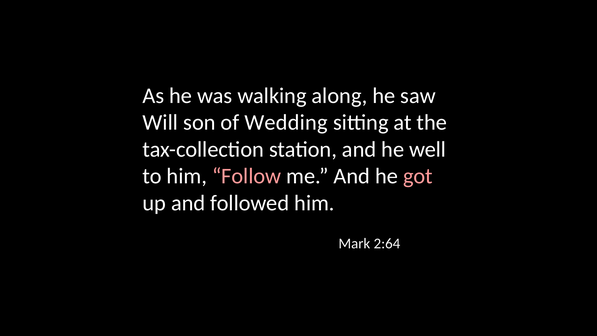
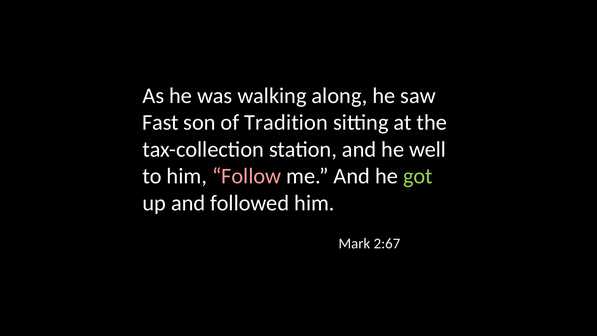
Will: Will -> Fast (160, 122)
Wedding: Wedding -> Tradition (286, 122)
got colour: pink -> light green (418, 176)
2:64: 2:64 -> 2:67 (387, 244)
